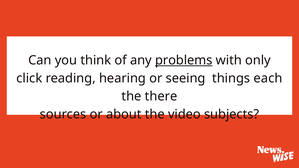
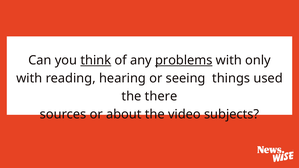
think underline: none -> present (96, 60)
click: click -> with (29, 78)
each: each -> used (268, 78)
